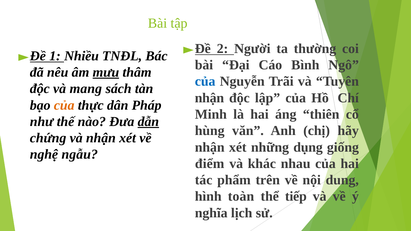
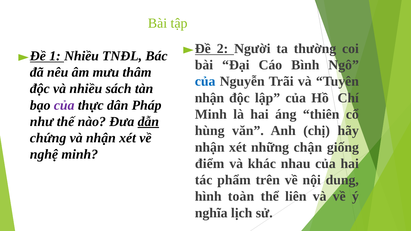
mưu underline: present -> none (106, 72)
và mang: mang -> nhiều (86, 89)
của colour: orange -> purple (64, 105)
dụng: dụng -> chận (308, 147)
nghệ ngẫu: ngẫu -> minh (80, 155)
tiếp: tiếp -> liên (296, 197)
